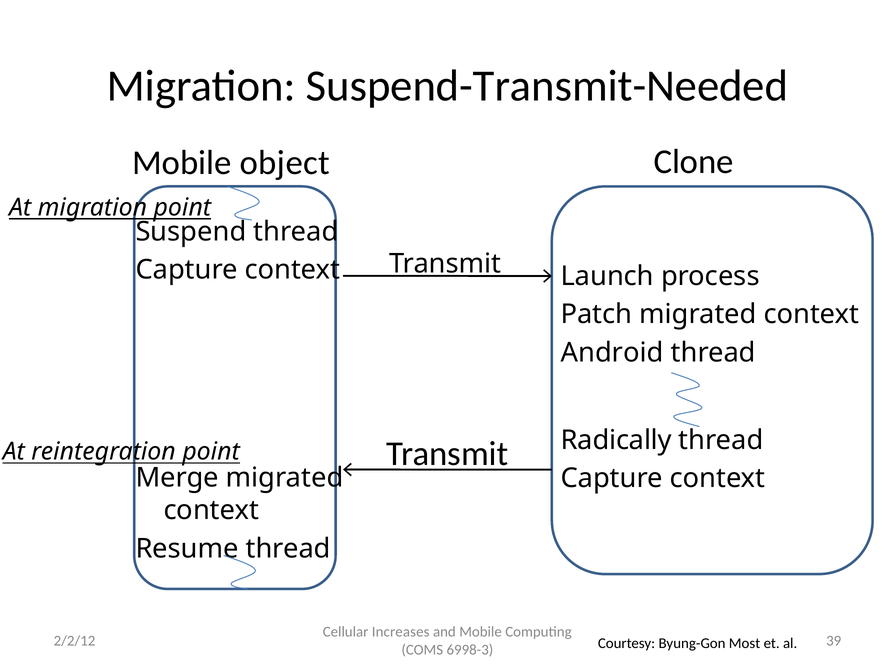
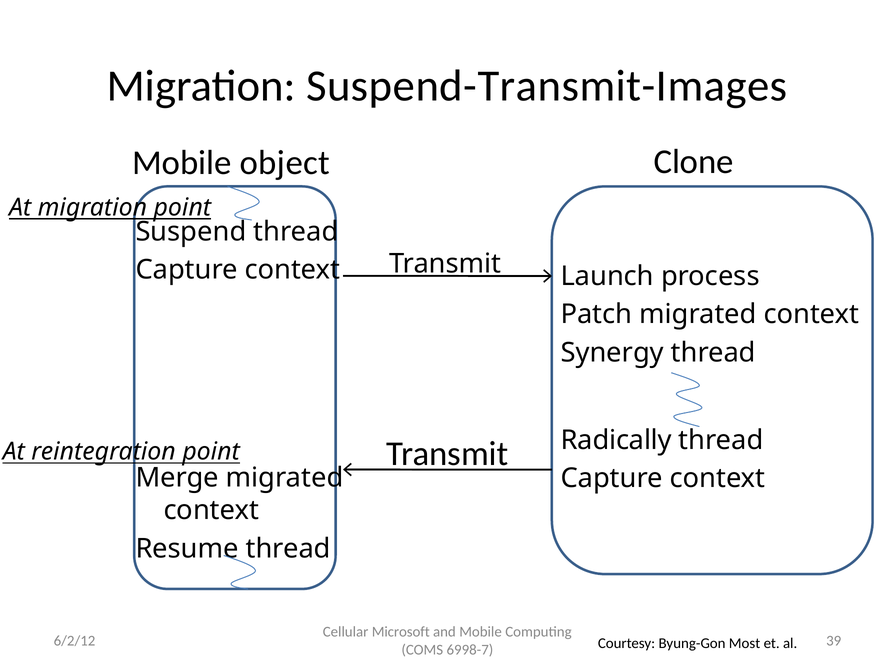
Suspend-Transmit-Needed: Suspend-Transmit-Needed -> Suspend-Transmit-Images (547, 86)
Android: Android -> Synergy (612, 353)
Increases: Increases -> Microsoft (401, 632)
2/2/12: 2/2/12 -> 6/2/12 (75, 641)
6998-3: 6998-3 -> 6998-7 (470, 650)
